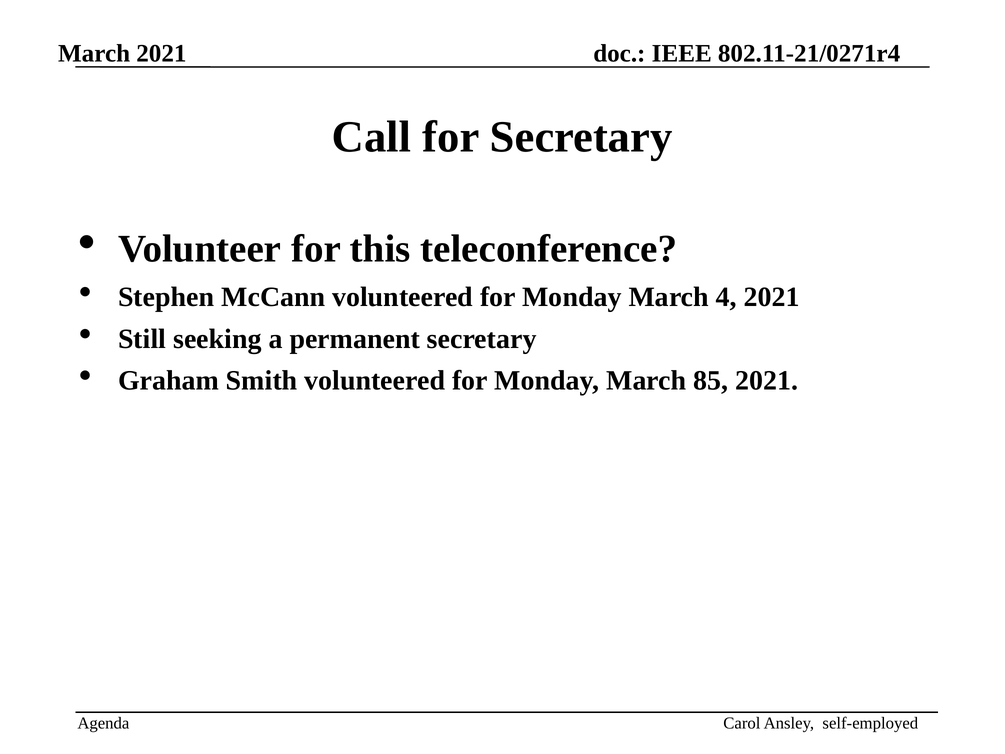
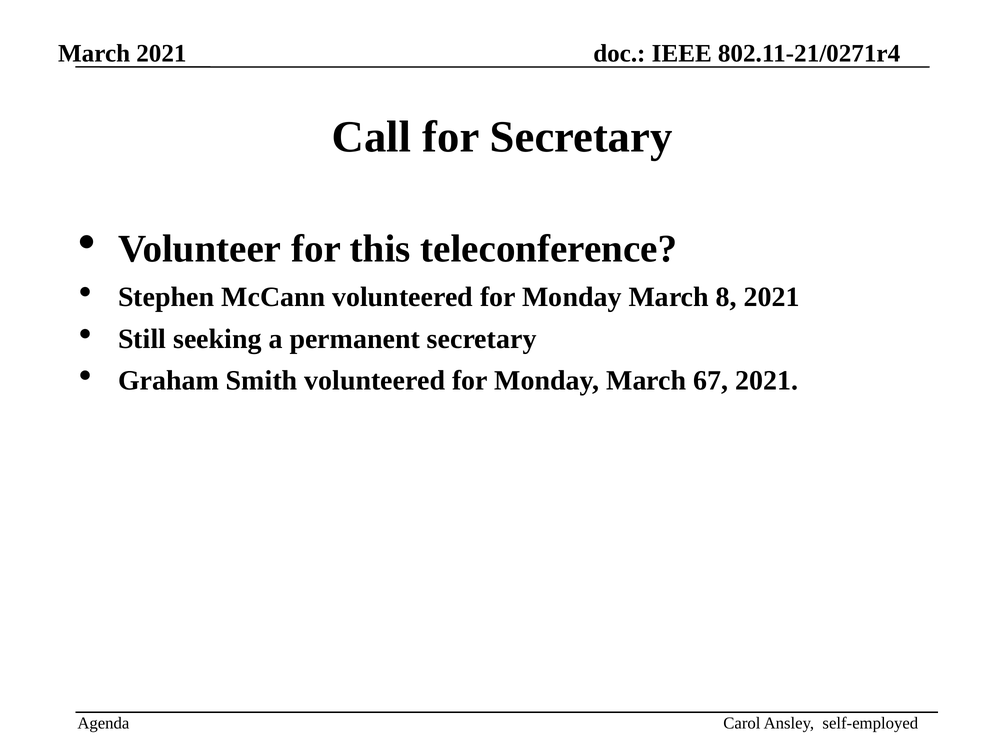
4: 4 -> 8 (726, 297)
85: 85 -> 67 (711, 381)
